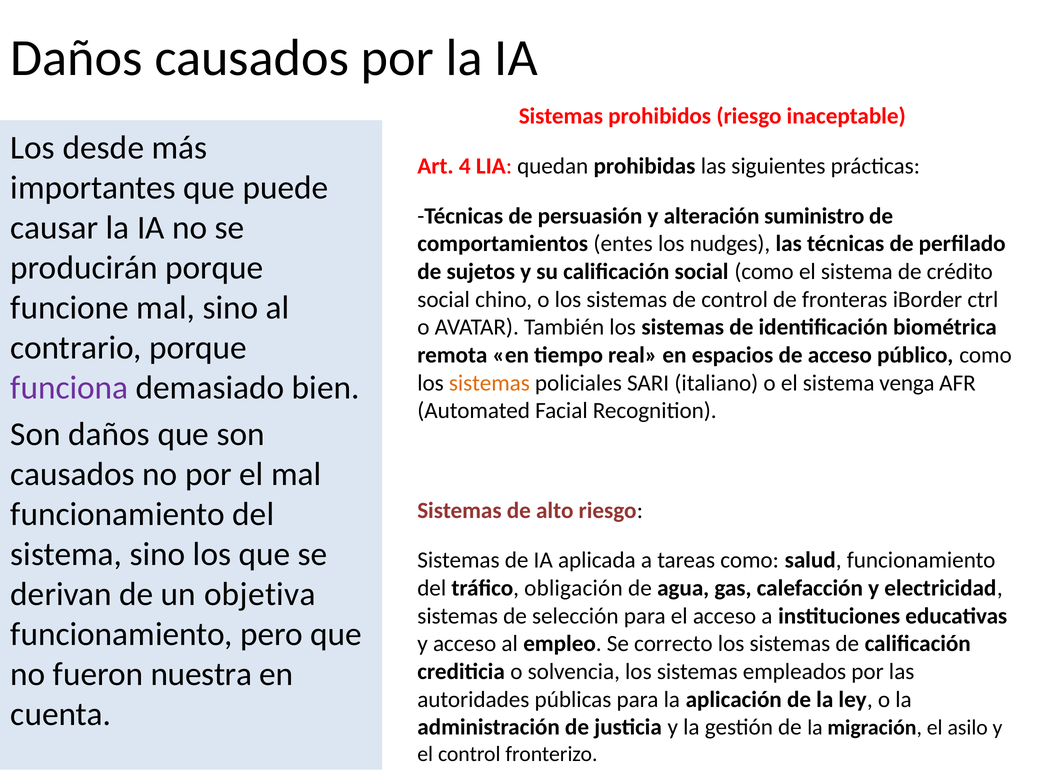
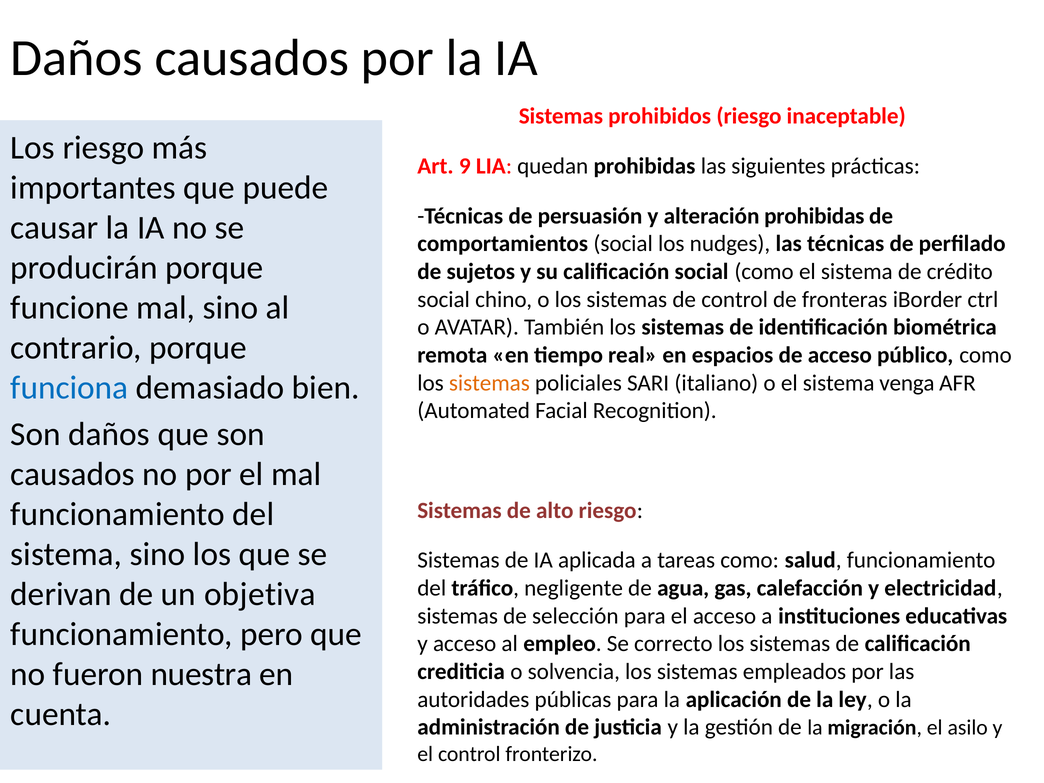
Los desde: desde -> riesgo (103, 148)
4: 4 -> 9 (465, 166)
alteración suministro: suministro -> prohibidas (814, 216)
comportamientos entes: entes -> social (623, 244)
funciona colour: purple -> blue (69, 388)
obligación: obligación -> negligente (574, 588)
